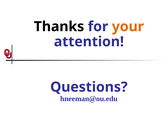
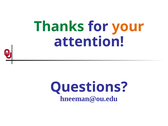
Thanks colour: black -> green (59, 27)
